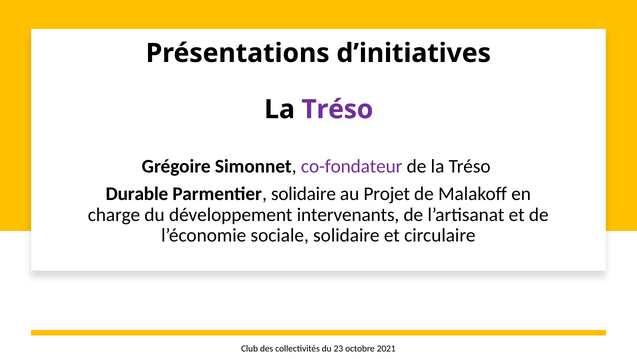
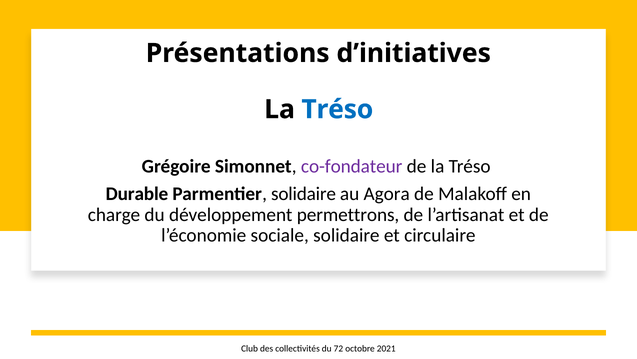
Tréso colour: purple -> blue (337, 109)
Projet: Projet -> Agora (387, 193)
intervenants: intervenants -> permettrons (348, 214)
23: 23 -> 72 (338, 348)
